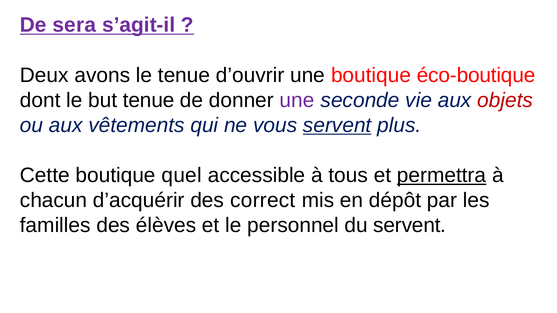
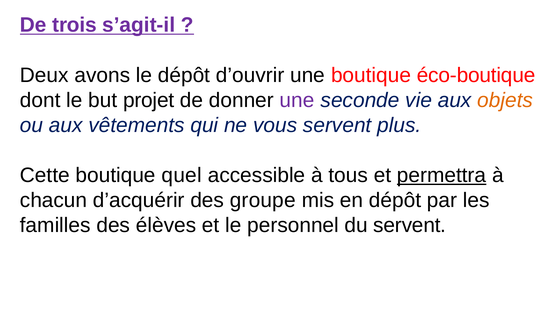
sera: sera -> trois (74, 25)
le tenue: tenue -> dépôt (184, 75)
but tenue: tenue -> projet (149, 100)
objets colour: red -> orange (505, 100)
servent underline: present -> none (337, 125)
correct: correct -> groupe (263, 201)
